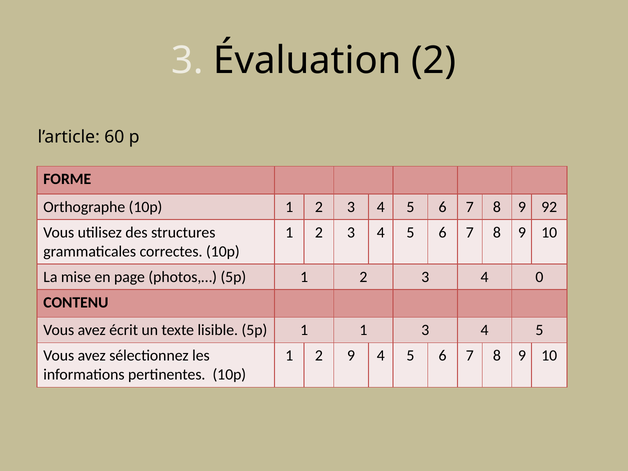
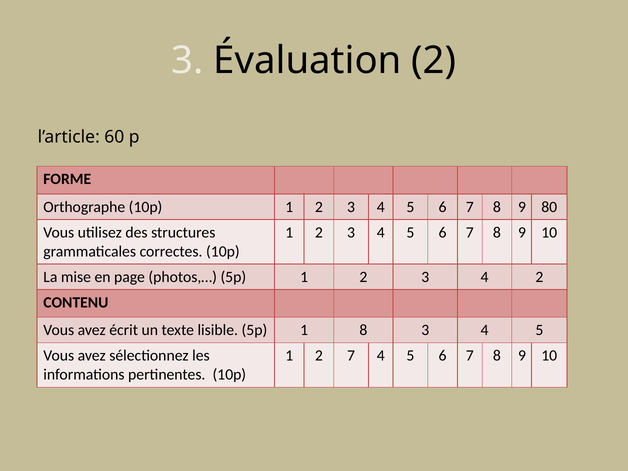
92: 92 -> 80 (549, 207)
4 0: 0 -> 2 (539, 277)
1 1: 1 -> 8 (363, 330)
2 9: 9 -> 7 (351, 356)
